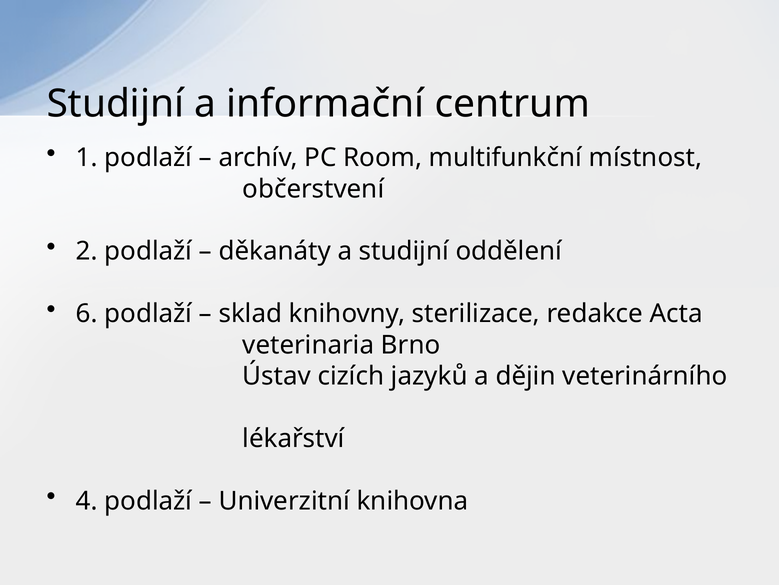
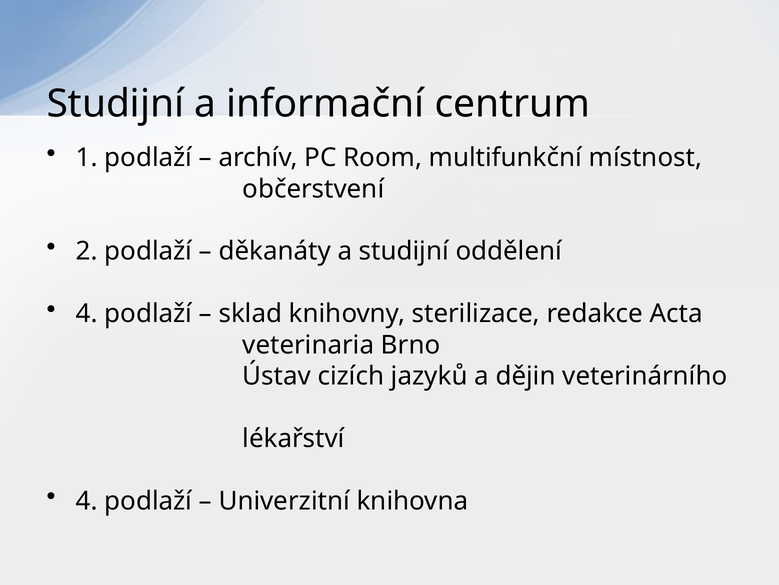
6: 6 -> 4 (87, 313)
